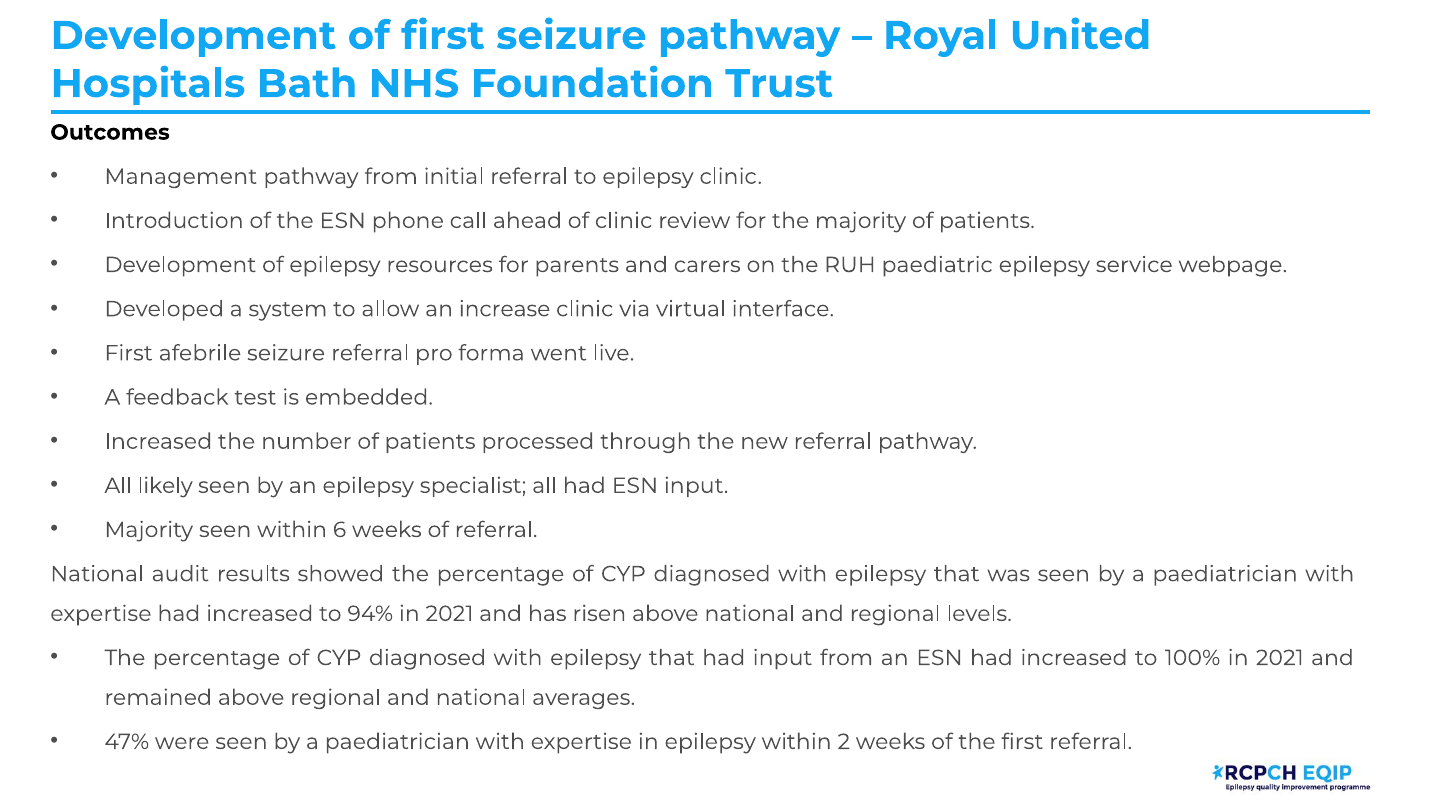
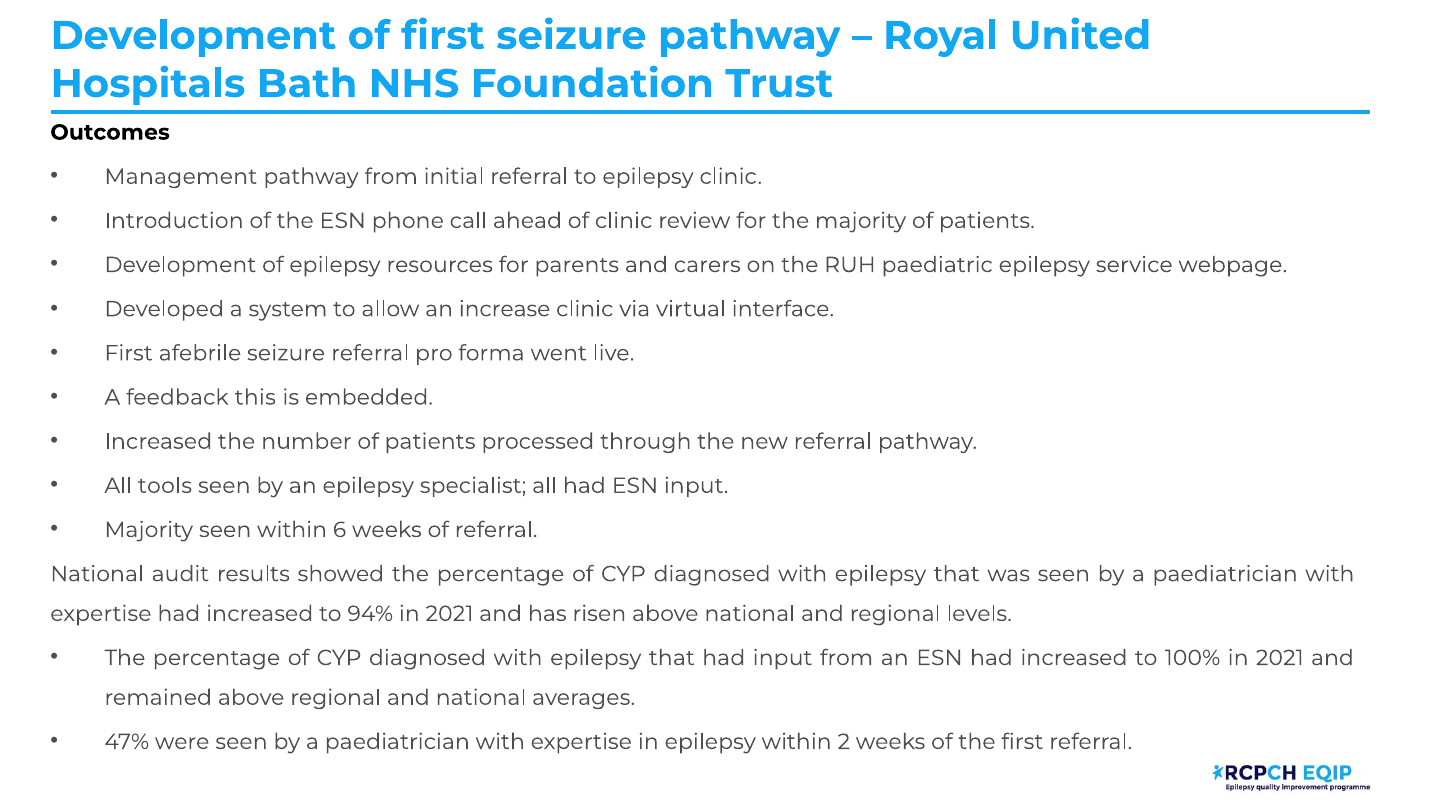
test: test -> this (255, 397)
likely: likely -> tools (165, 486)
